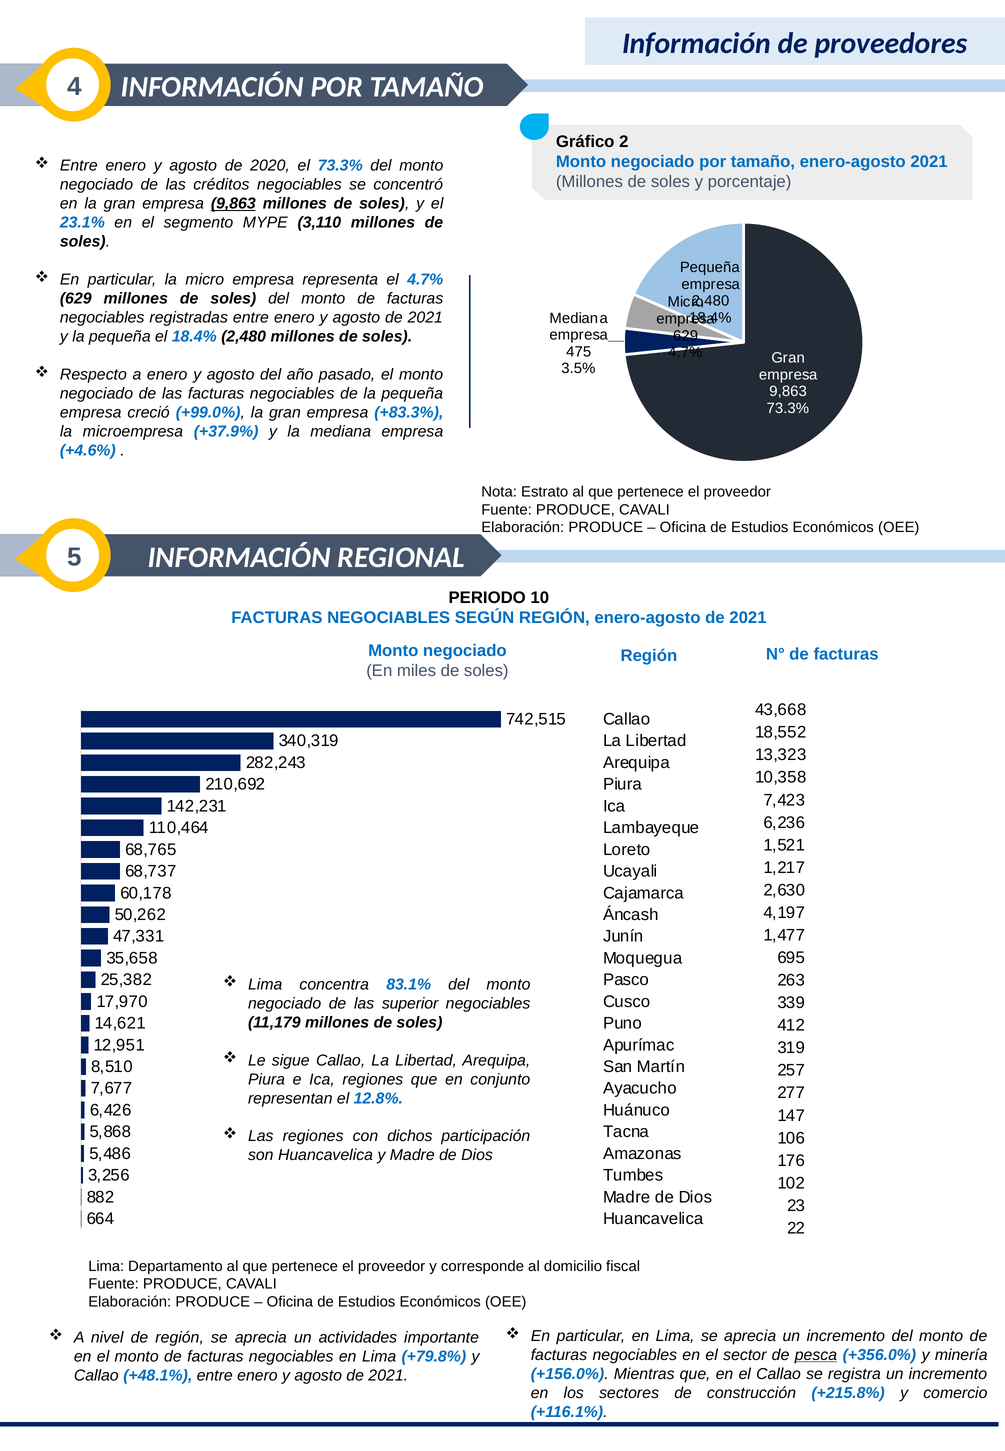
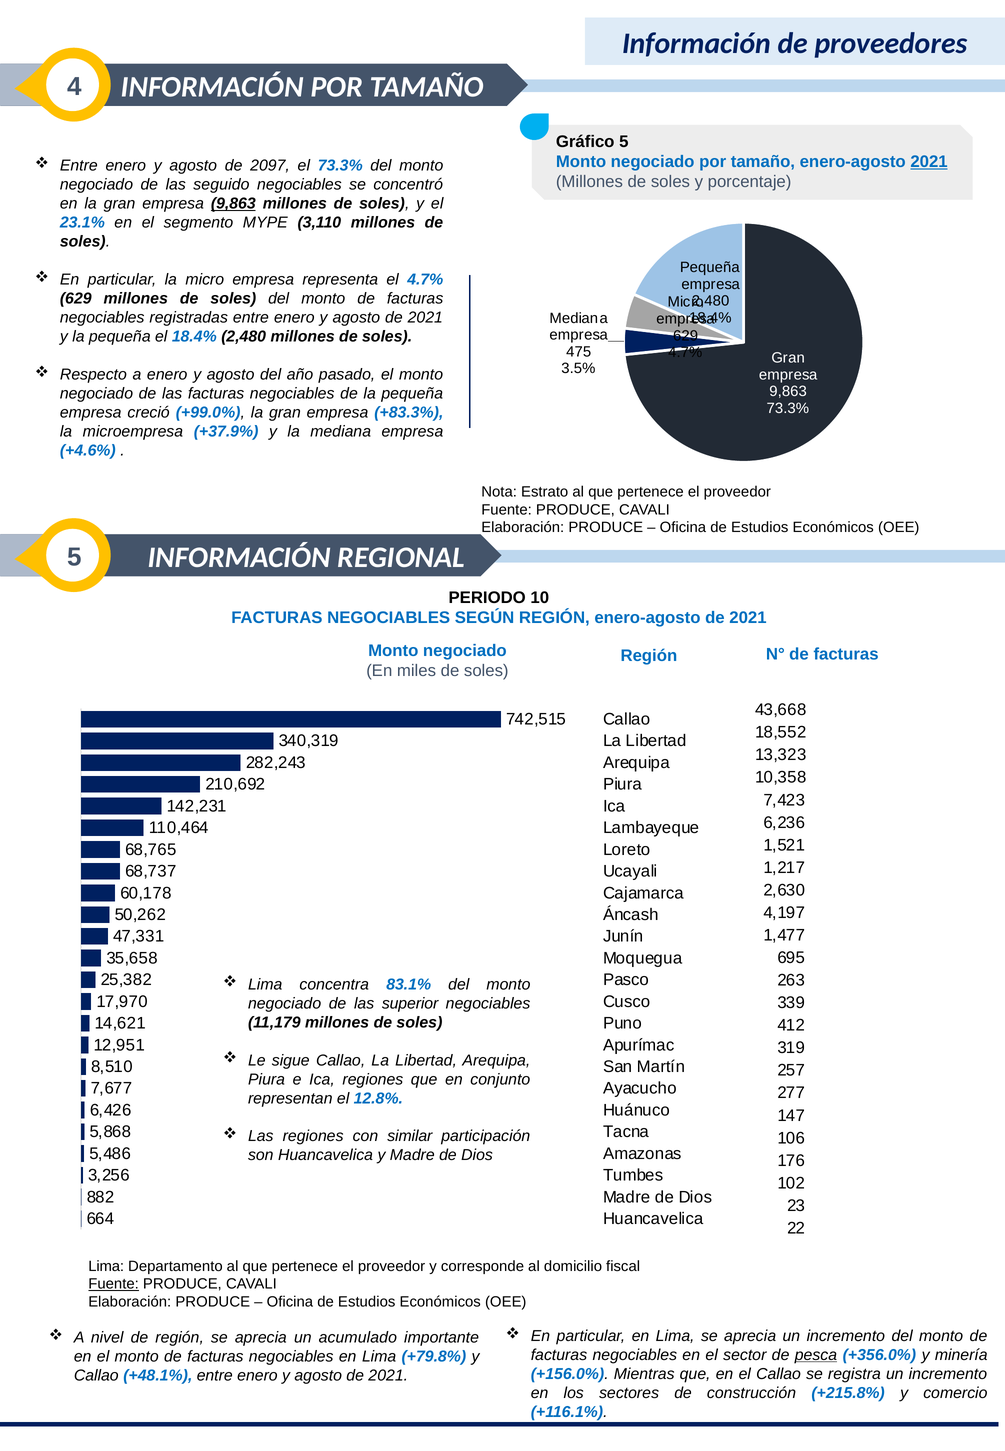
Gráfico 2: 2 -> 5 (624, 142)
2021 underline: none -> present (929, 162)
2020: 2020 -> 2097 (270, 166)
créditos: créditos -> seguido (221, 185)
dichos: dichos -> similar (410, 1137)
Fuente underline: none -> present (114, 1285)
actividades: actividades -> acumulado (358, 1338)
